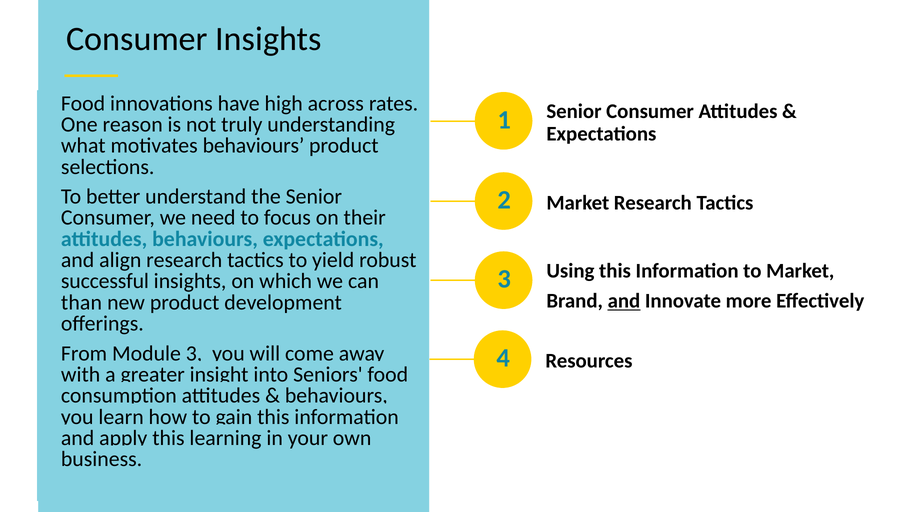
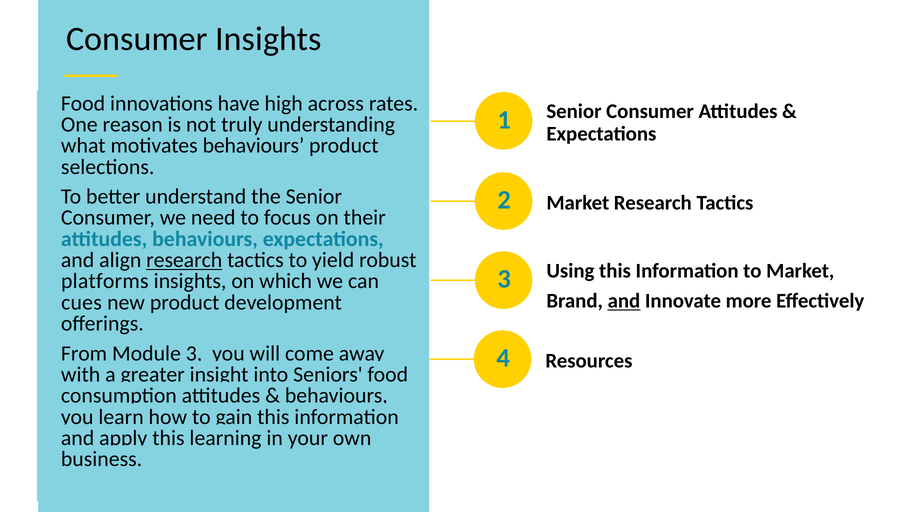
research underline: none -> present (184, 260)
successful: successful -> platforms (105, 281)
than: than -> cues (81, 302)
